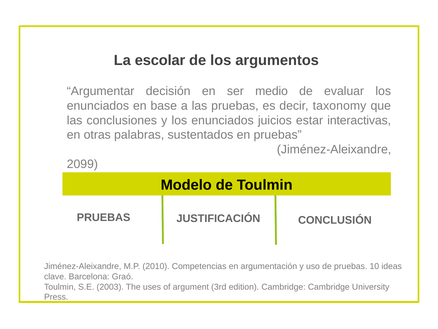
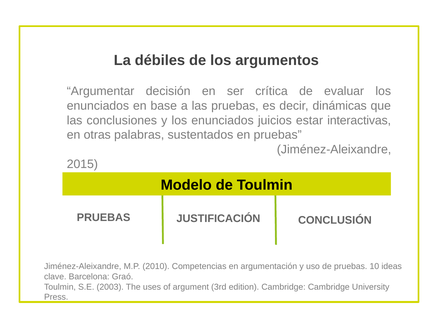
escolar: escolar -> débiles (160, 60)
medio: medio -> crítica (271, 91)
taxonomy: taxonomy -> dinámicas (340, 106)
2099: 2099 -> 2015 (82, 164)
